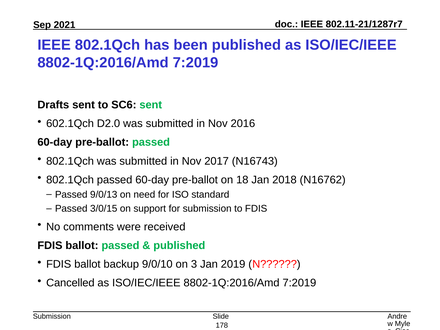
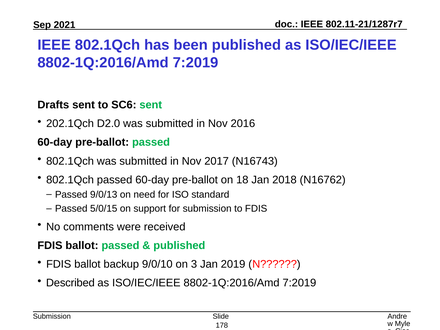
602.1Qch: 602.1Qch -> 202.1Qch (70, 124)
3/0/15: 3/0/15 -> 5/0/15 (104, 209)
Cancelled: Cancelled -> Described (70, 283)
